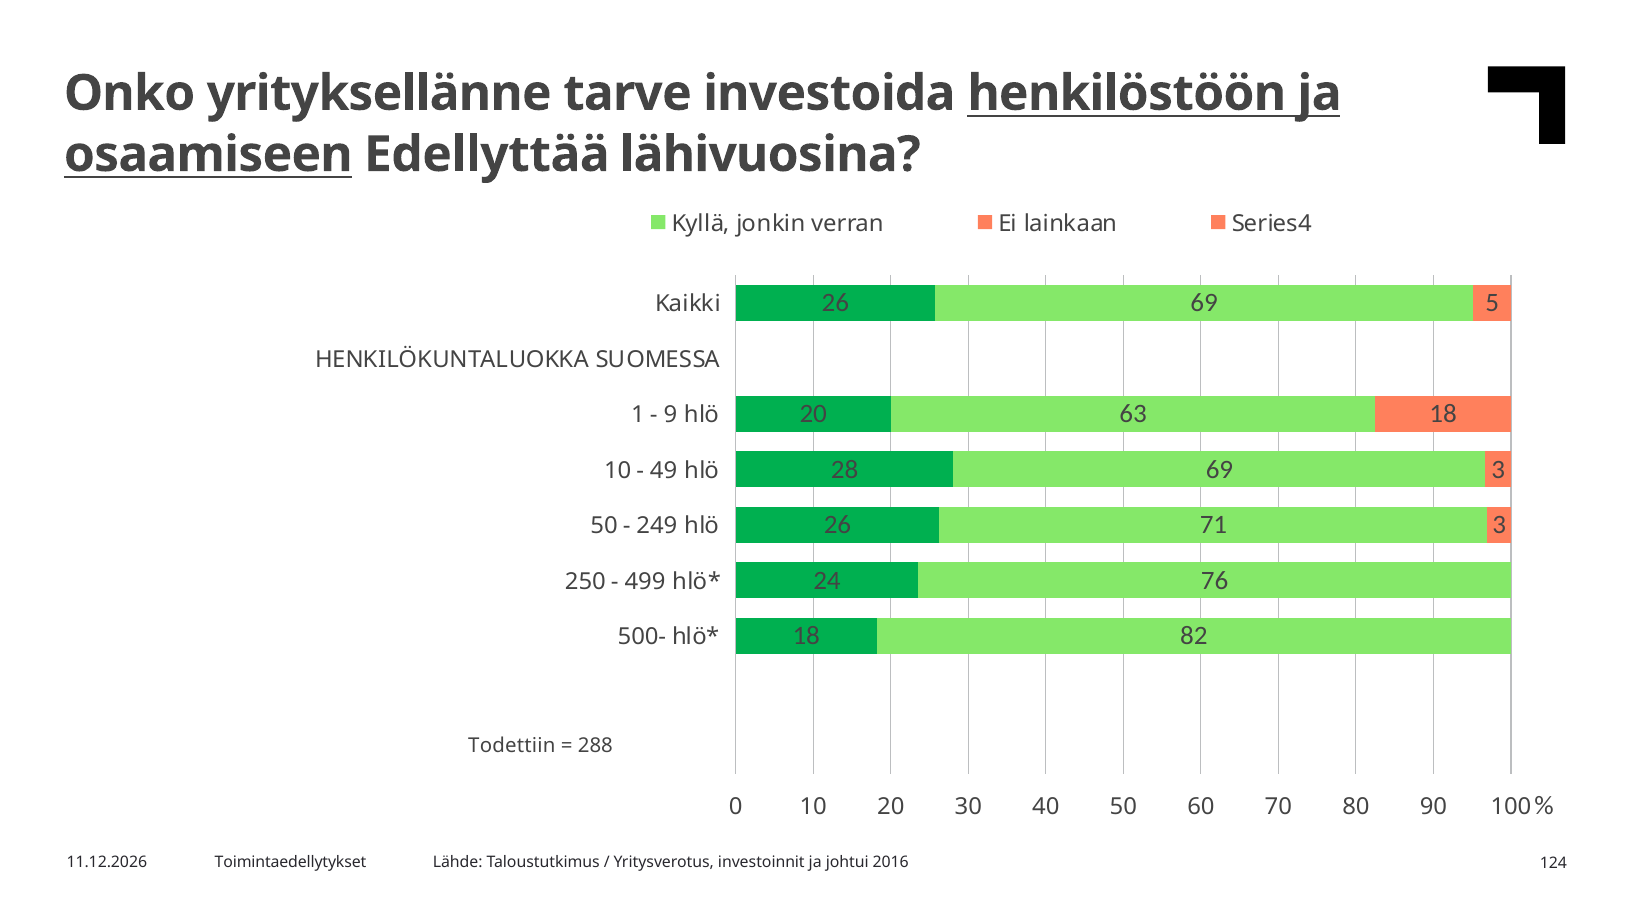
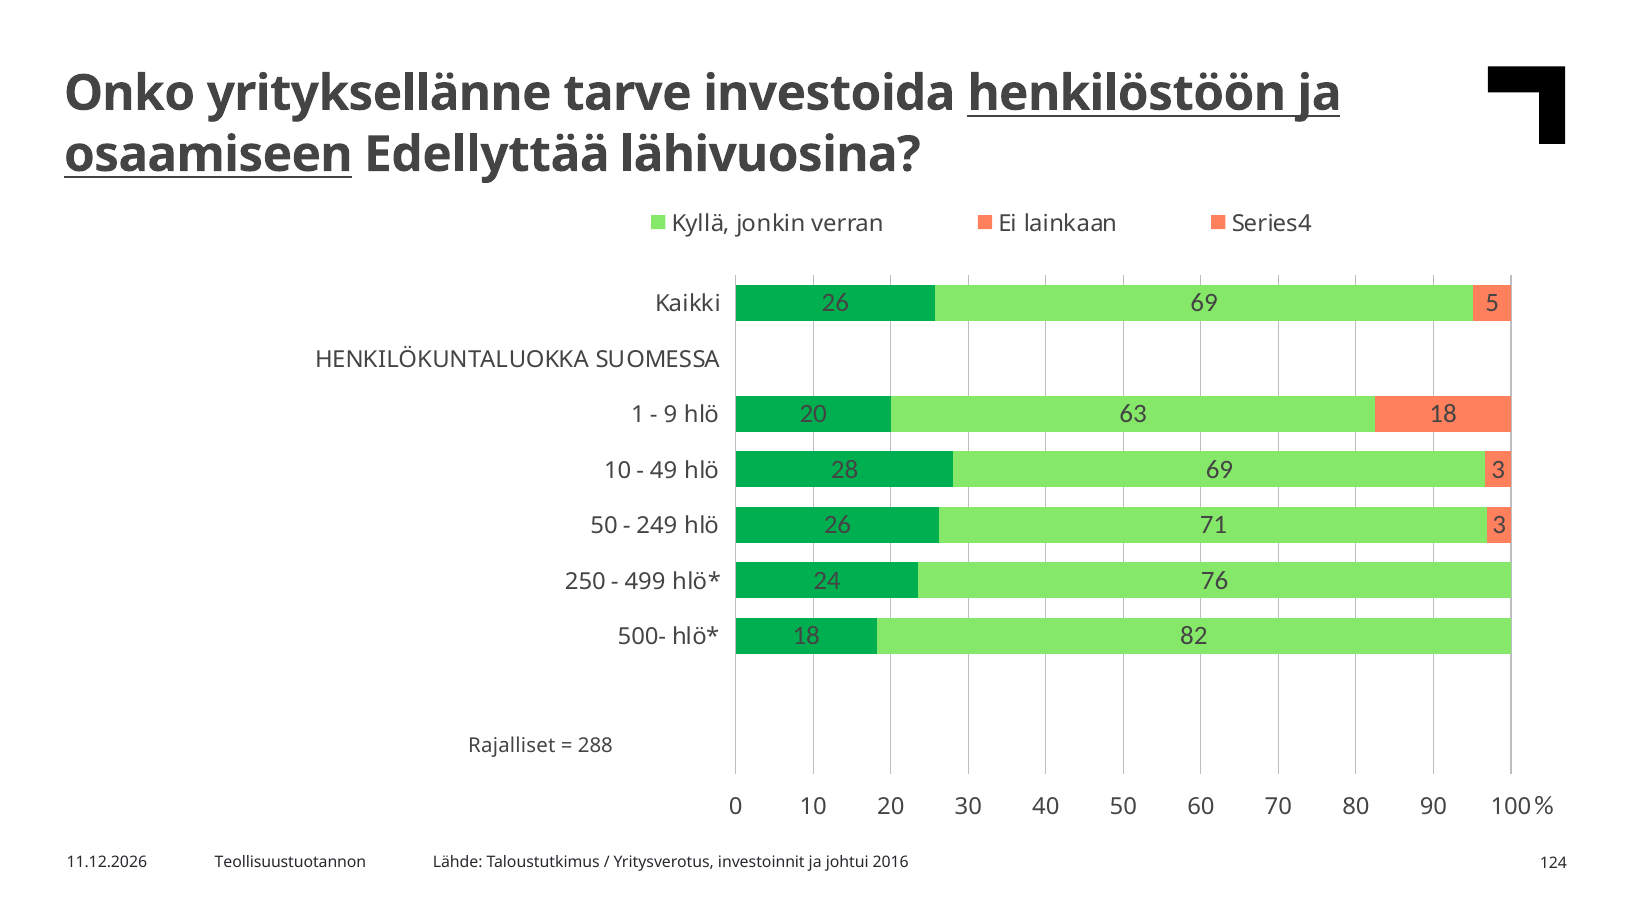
Todettiin: Todettiin -> Rajalliset (512, 746)
Toimintaedellytykset: Toimintaedellytykset -> Teollisuustuotannon (290, 863)
